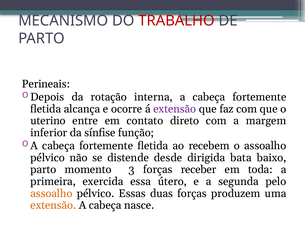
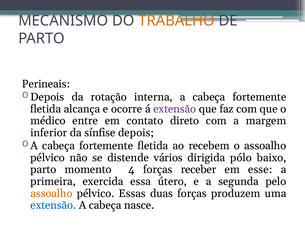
TRABALHO colour: red -> orange (177, 21)
uterino: uterino -> médico (48, 121)
sínfise função: função -> depois (136, 133)
desde: desde -> vários (168, 158)
bata: bata -> pólo (241, 158)
3: 3 -> 4 (132, 169)
toda: toda -> esse (260, 169)
extensão colour: orange -> blue (53, 205)
